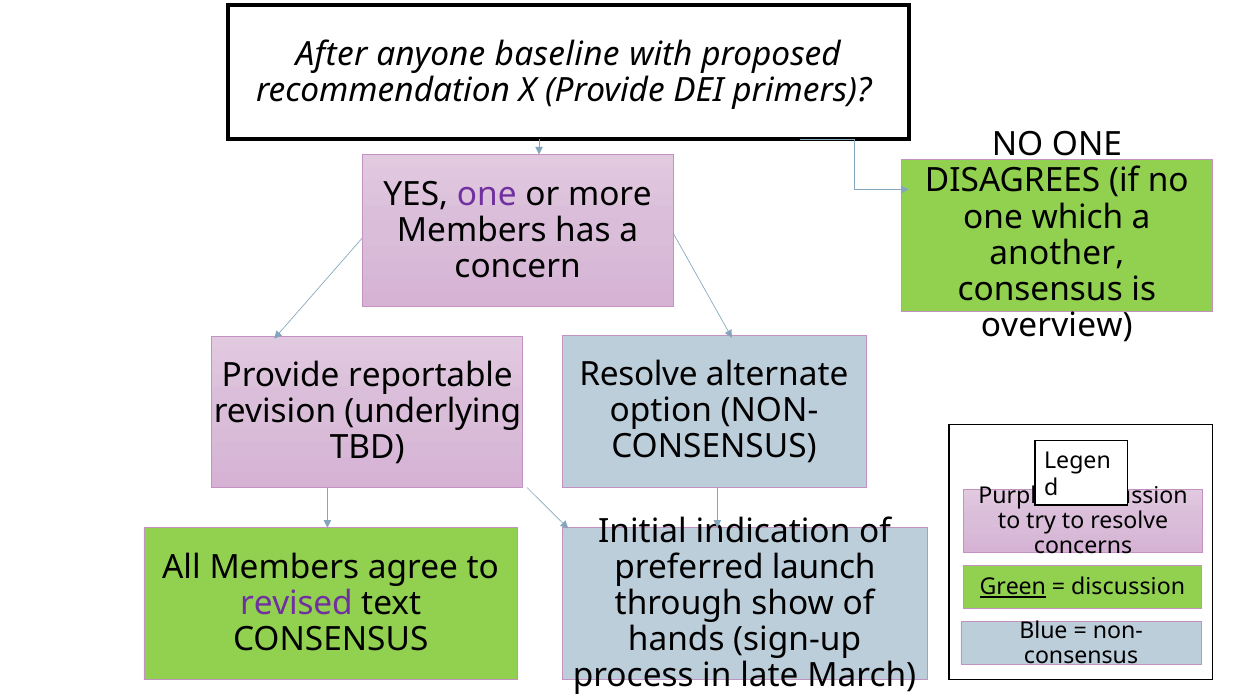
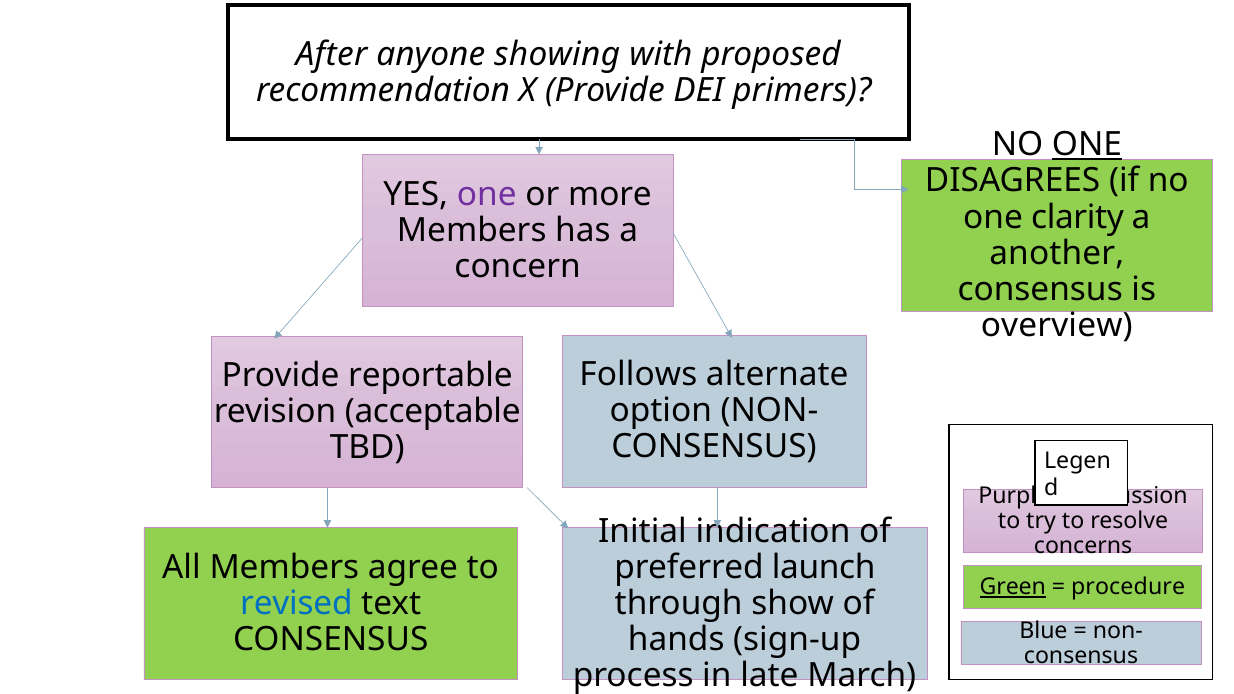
baseline: baseline -> showing (557, 54)
ONE underline: none -> present (1087, 145)
which: which -> clarity (1078, 217)
Resolve: Resolve -> Follows (638, 375)
underlying: underlying -> acceptable (433, 412)
discussion: discussion -> procedure (1128, 587)
revised colour: purple -> blue (296, 604)
